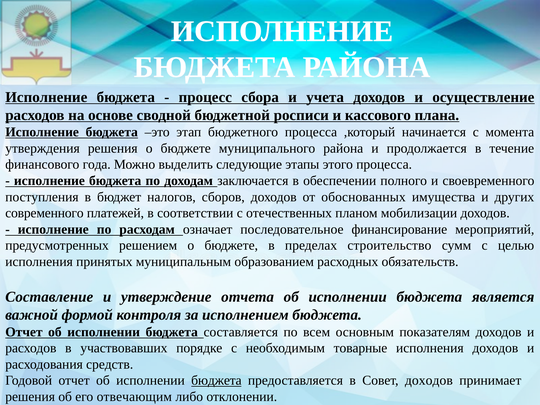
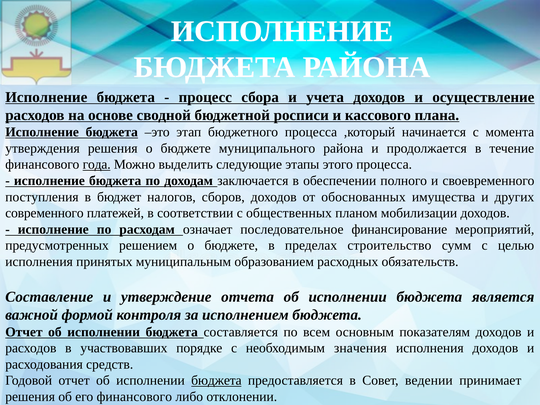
года underline: none -> present (97, 164)
отечественных: отечественных -> общественных (289, 213)
товарные: товарные -> значения (360, 348)
Совет доходов: доходов -> ведении (429, 381)
его отвечающим: отвечающим -> финансового (134, 397)
